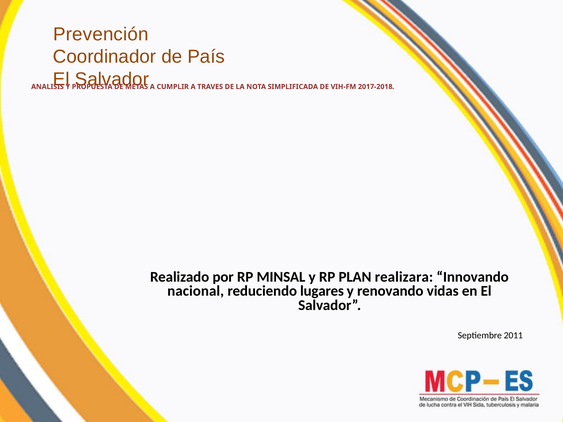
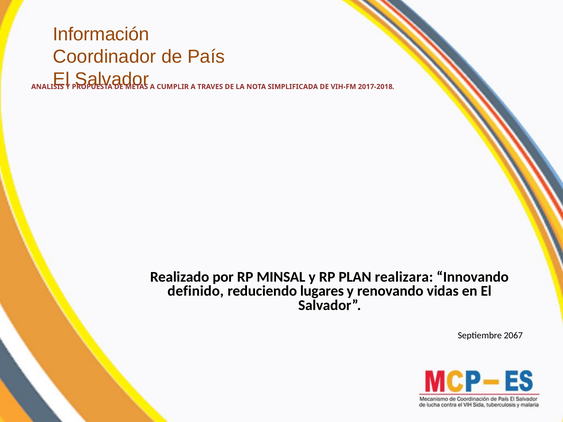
Prevención: Prevención -> Información (101, 34)
nacional: nacional -> definido (196, 291)
2011: 2011 -> 2067 (513, 336)
